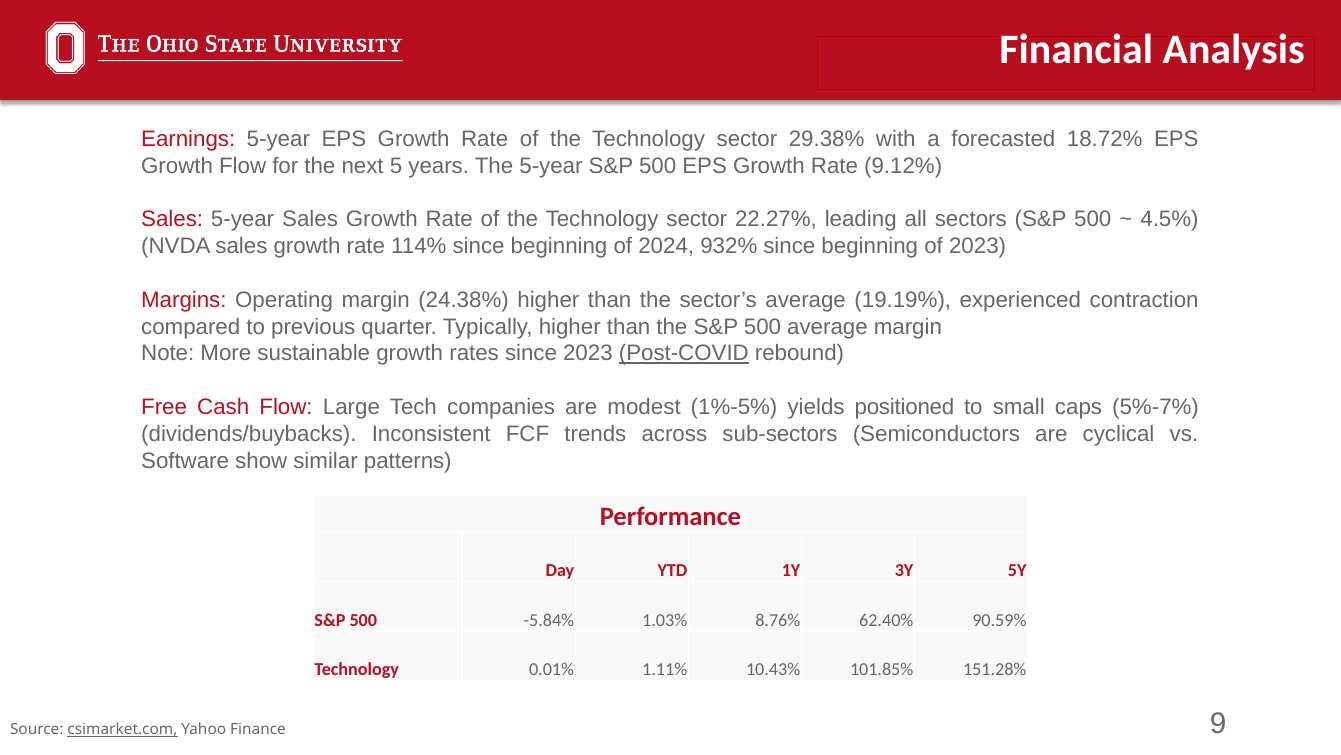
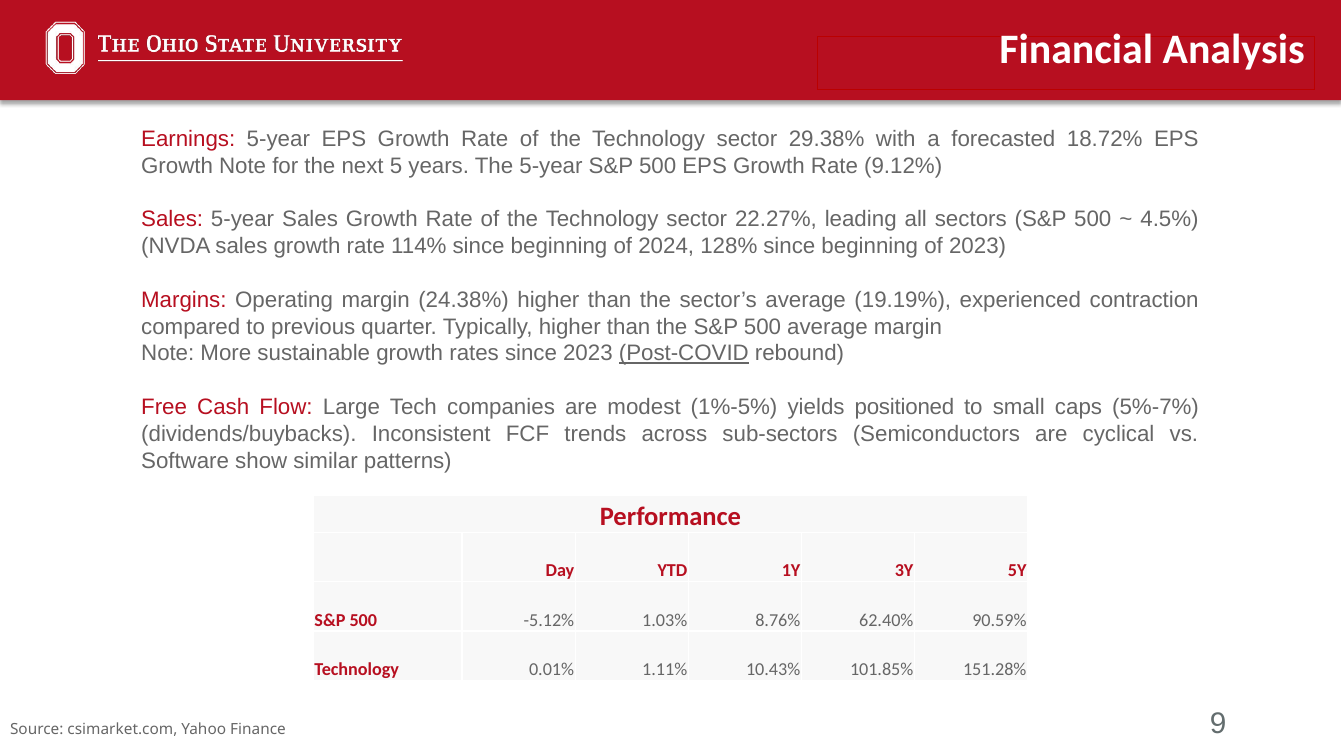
Growth Flow: Flow -> Note (243, 166)
932%: 932% -> 128% (729, 246)
-5.84%: -5.84% -> -5.12% (549, 620)
csimarket.com underline: present -> none (122, 729)
